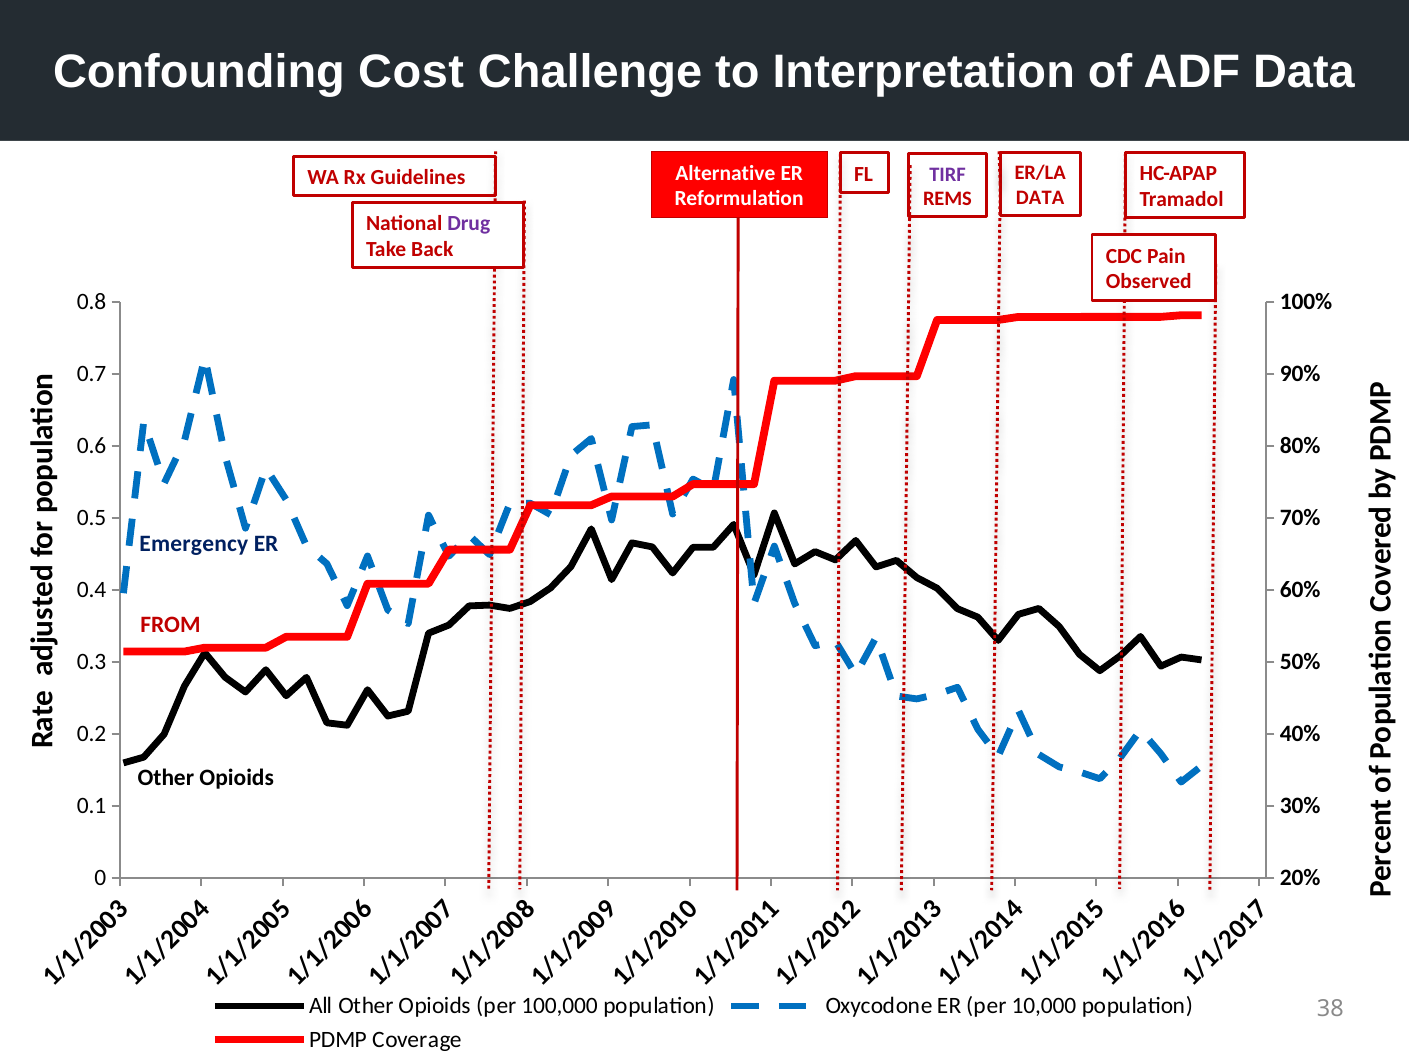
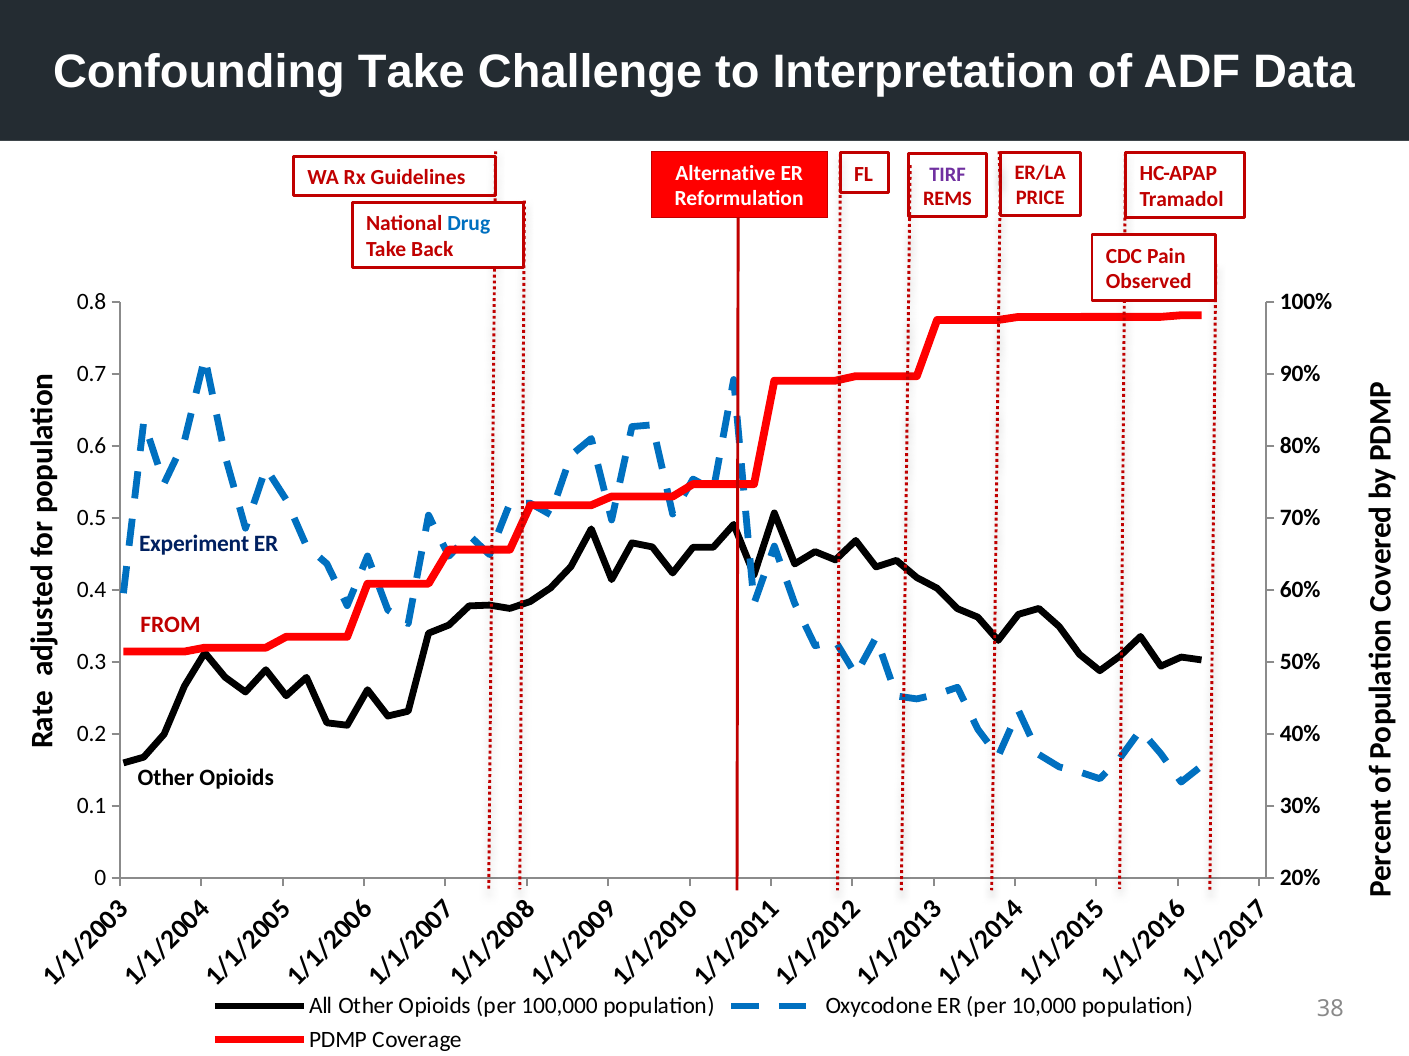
Confounding Cost: Cost -> Take (411, 72)
DATA: DATA -> PRICE (1040, 198)
Drug colour: purple -> blue (469, 224)
Emergency: Emergency -> Experiment (194, 544)
